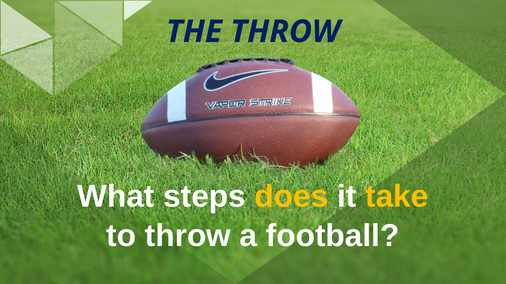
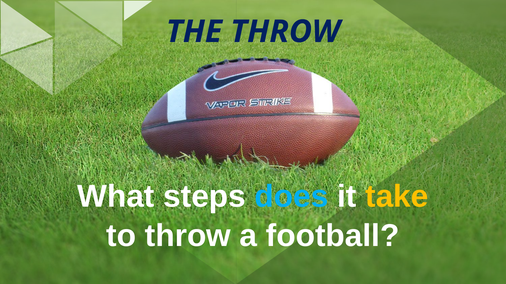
does colour: yellow -> light blue (291, 197)
